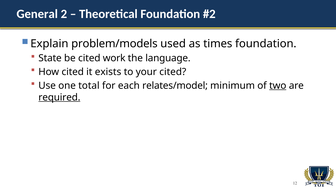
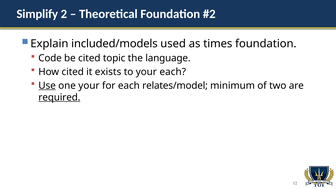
General: General -> Simplify (37, 14)
problem/models: problem/models -> included/models (114, 44)
State: State -> Code (50, 58)
work: work -> topic (114, 58)
your cited: cited -> each (173, 72)
Use underline: none -> present (47, 86)
one total: total -> your (89, 86)
two underline: present -> none (278, 86)
